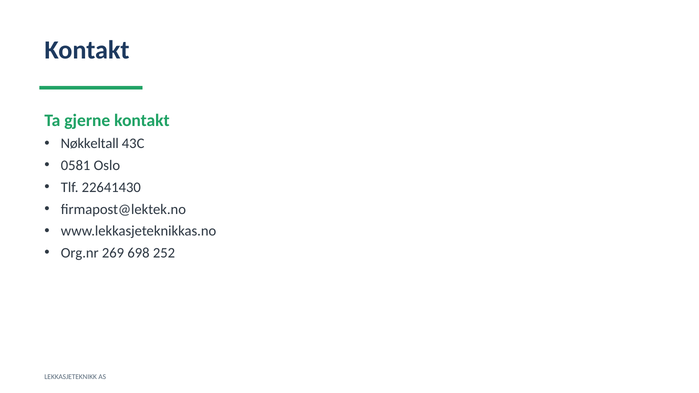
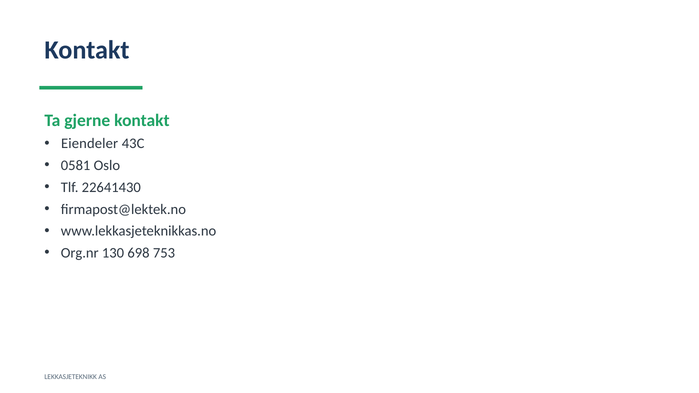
Nøkkeltall: Nøkkeltall -> Eiendeler (90, 144)
269: 269 -> 130 (113, 253)
252: 252 -> 753 (164, 253)
